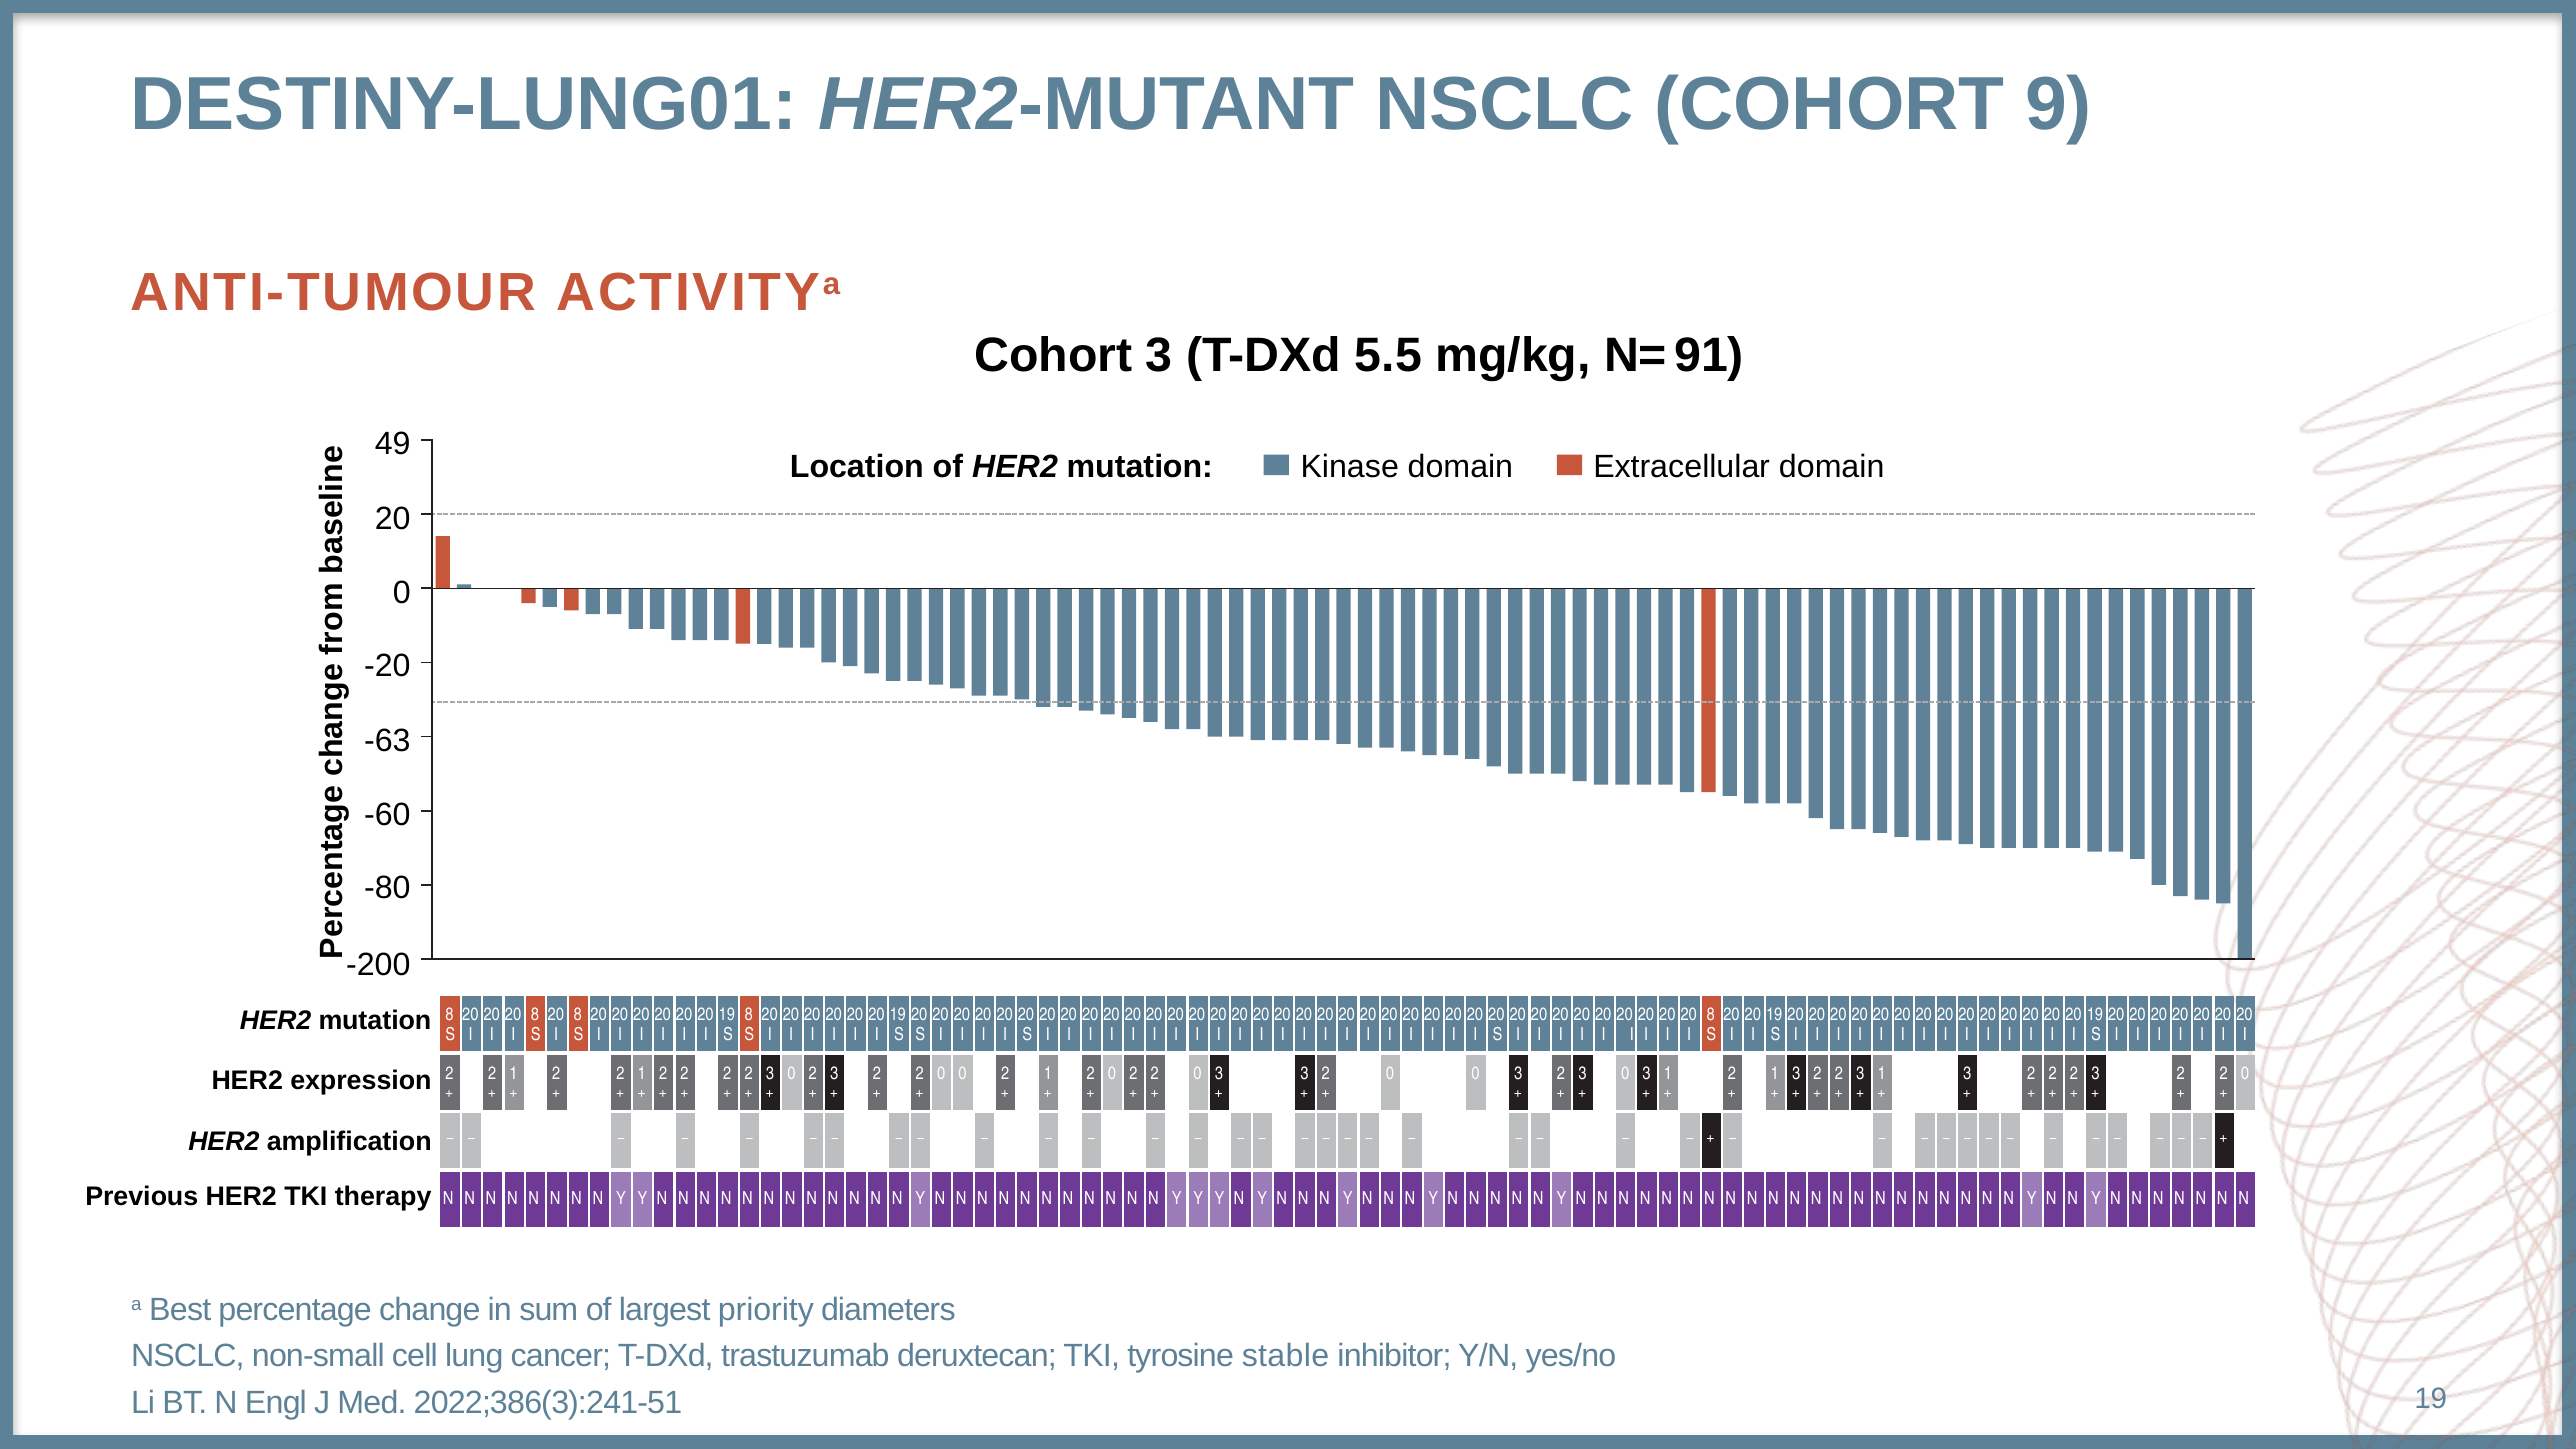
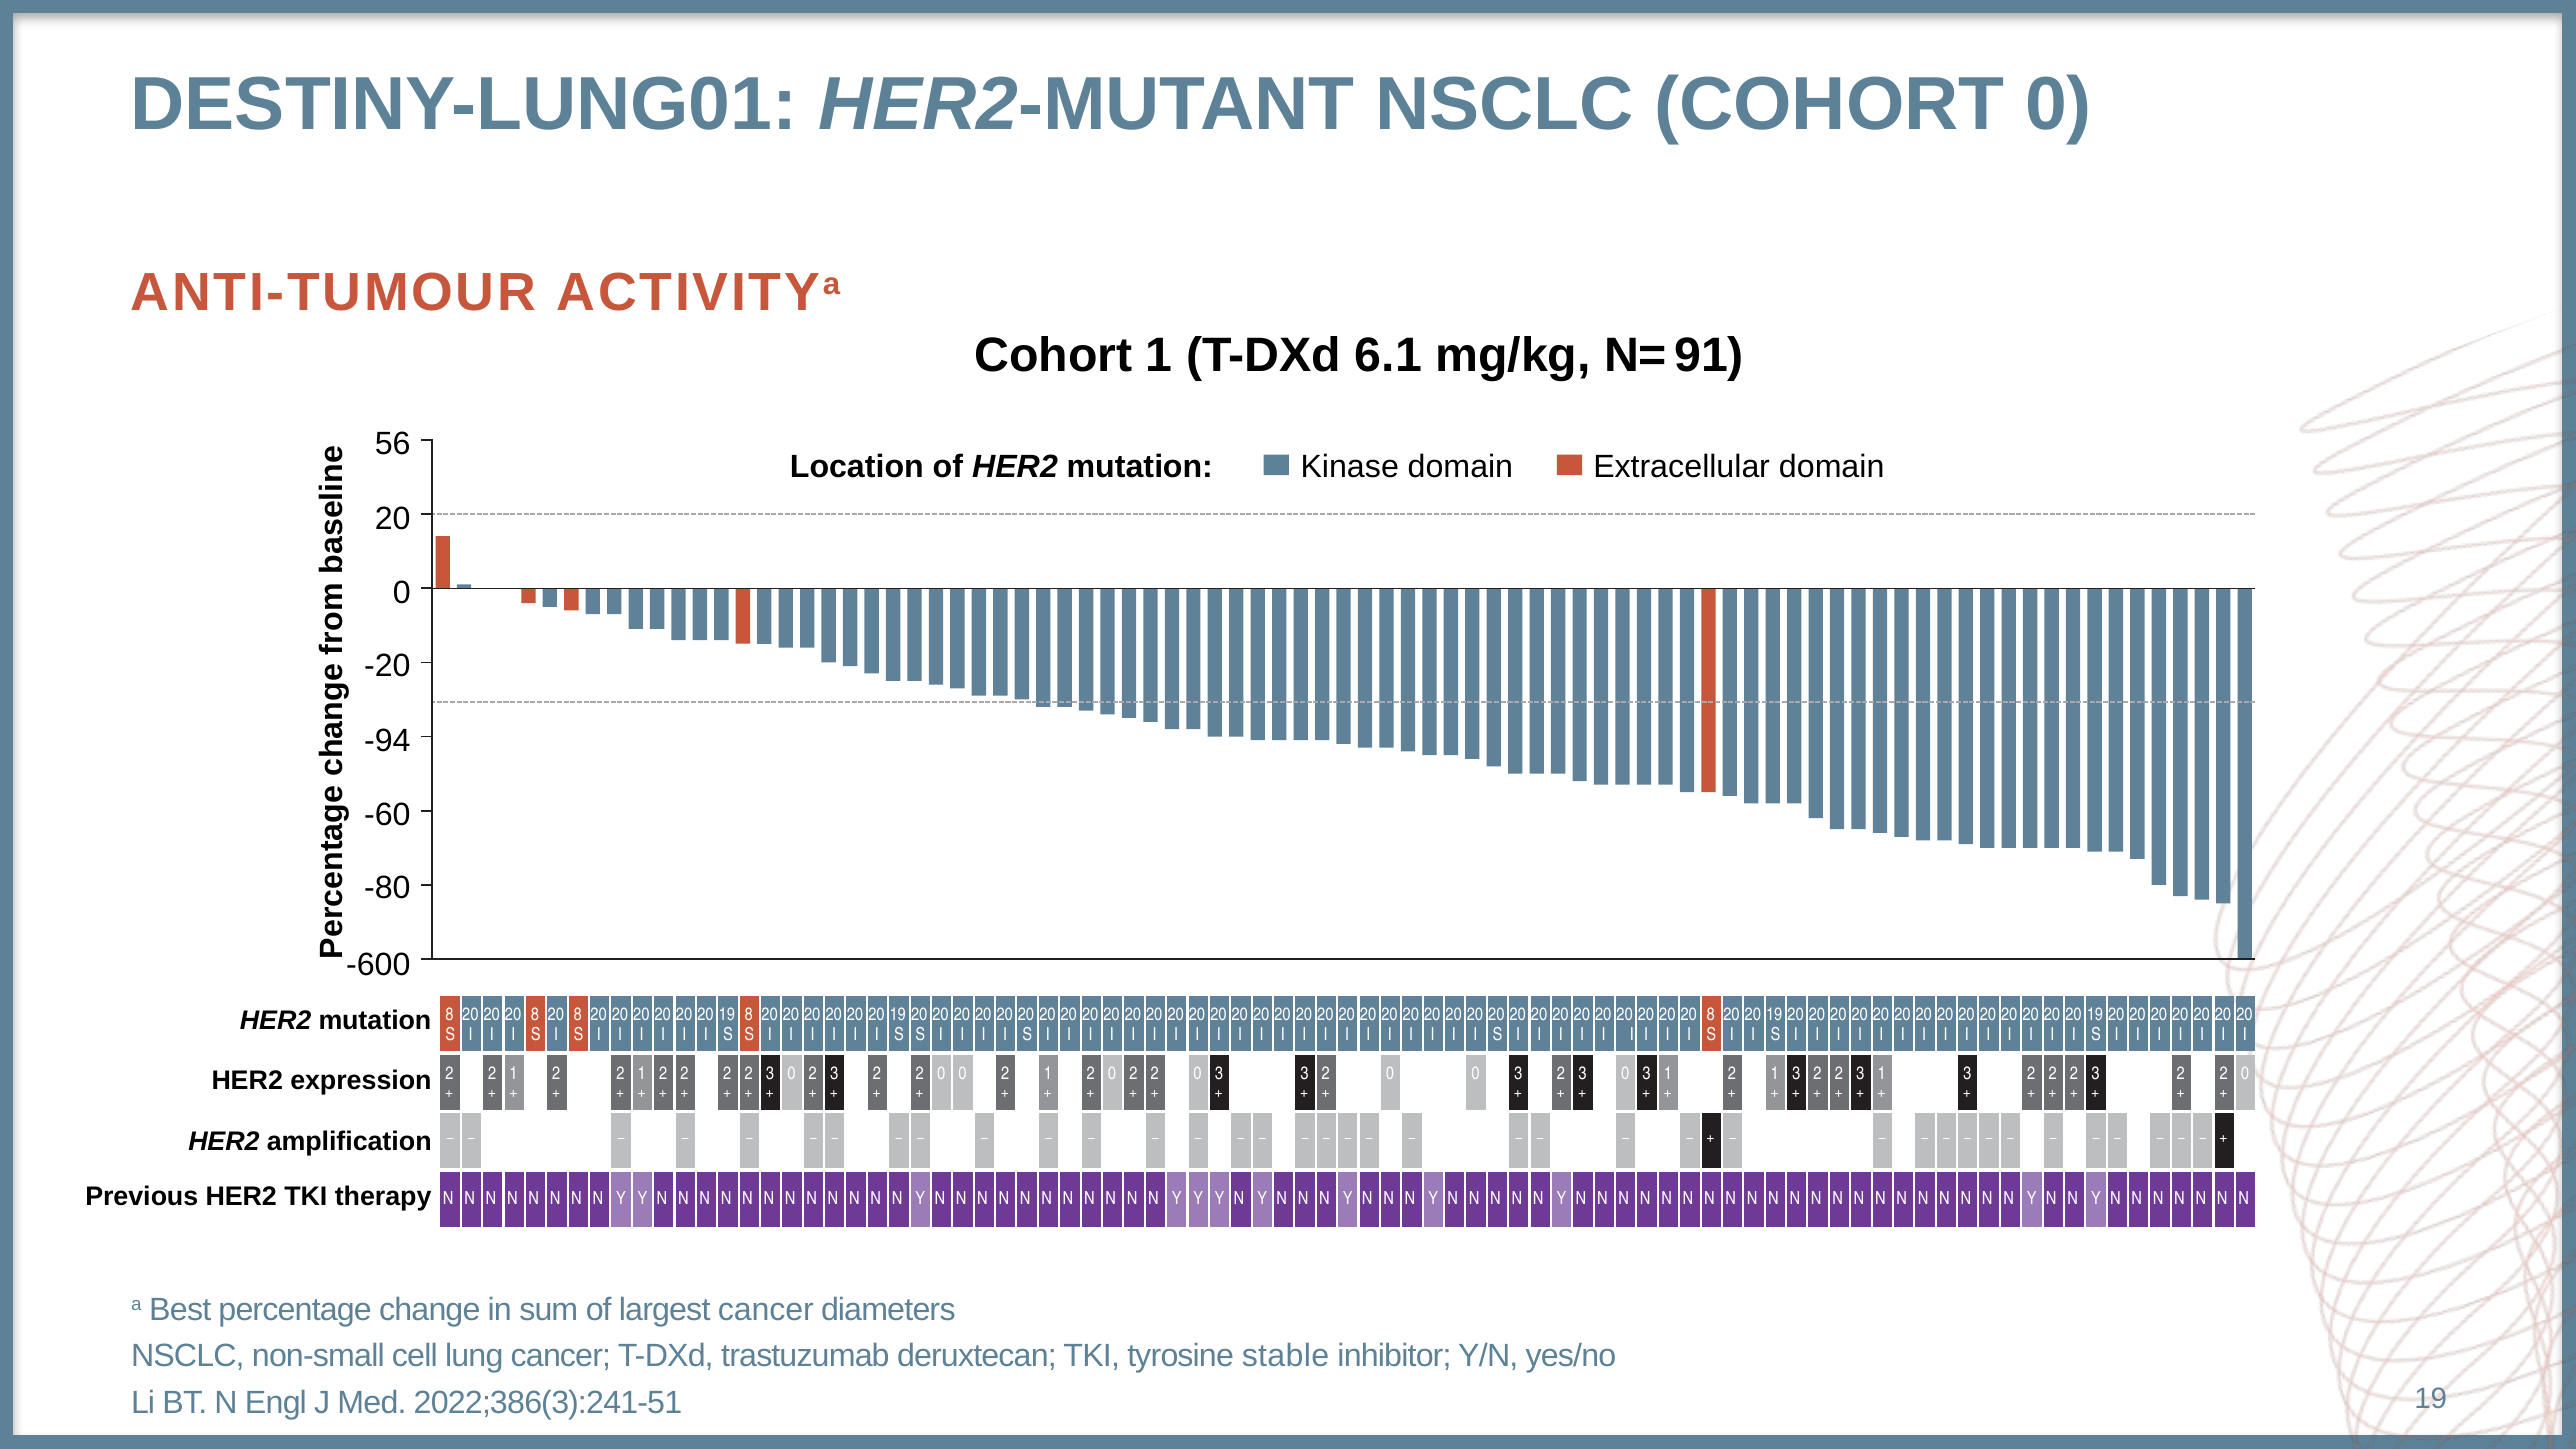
COHORT 9: 9 -> 0 (2058, 105)
Cohort 3: 3 -> 1 (1159, 356)
5.5: 5.5 -> 6.1 (1388, 356)
49: 49 -> 56 (393, 443)
-63: -63 -> -94 (387, 741)
-200: -200 -> -600 (378, 965)
largest priority: priority -> cancer (766, 1310)
